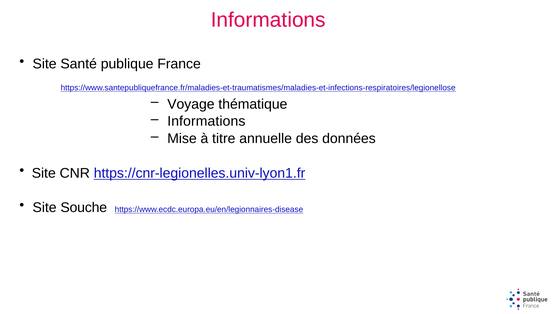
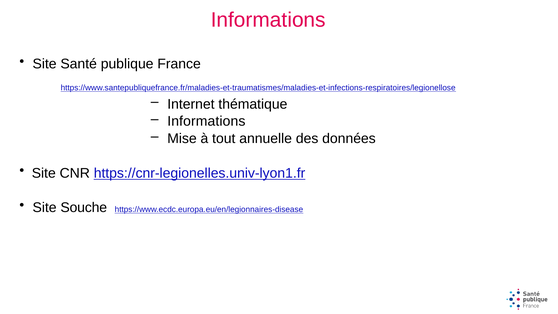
Voyage: Voyage -> Internet (191, 104)
titre: titre -> tout (224, 139)
